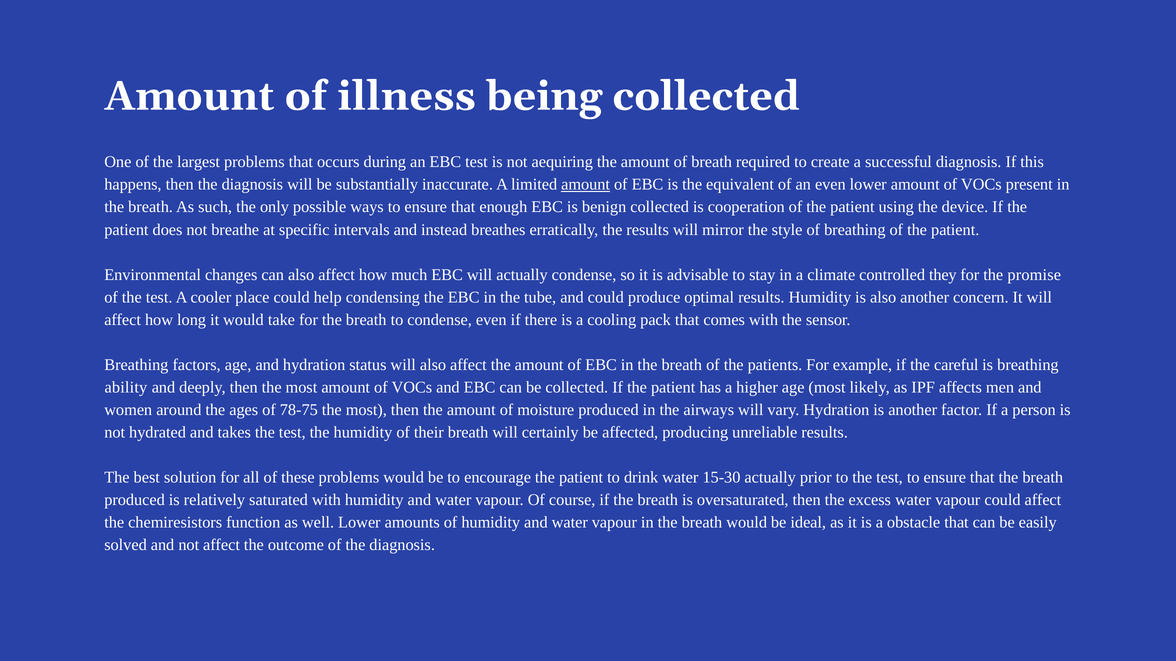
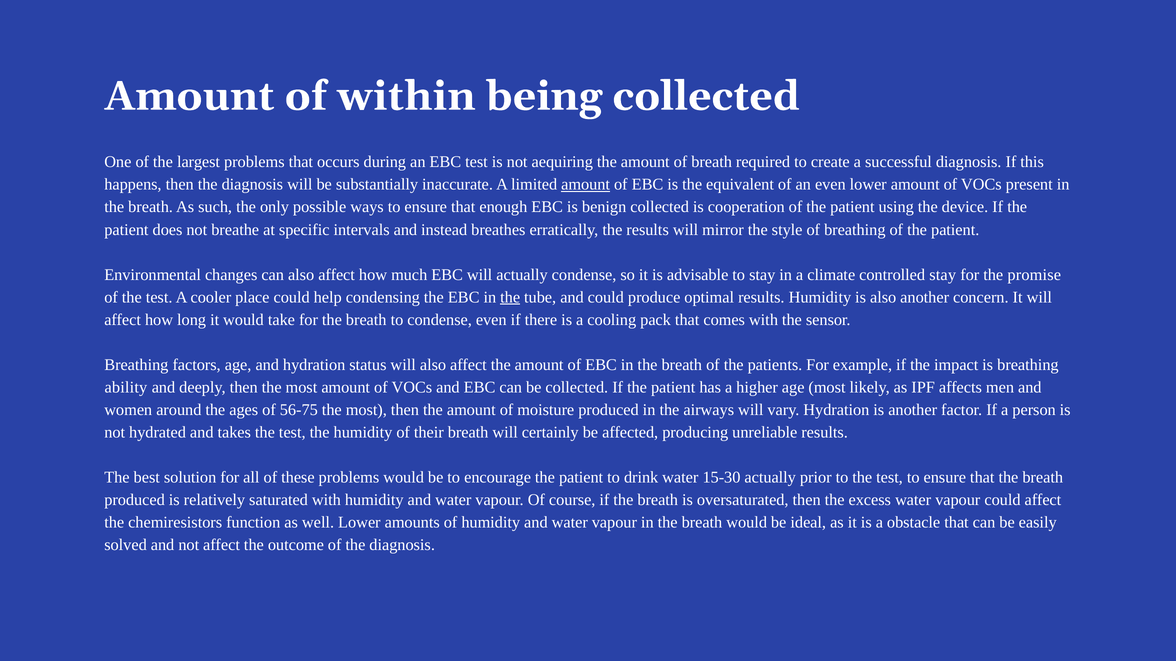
illness: illness -> within (406, 96)
controlled they: they -> stay (943, 275)
the underline: none -> present (510, 297)
careful: careful -> impact (956, 365)
78-75: 78-75 -> 56-75 (299, 410)
